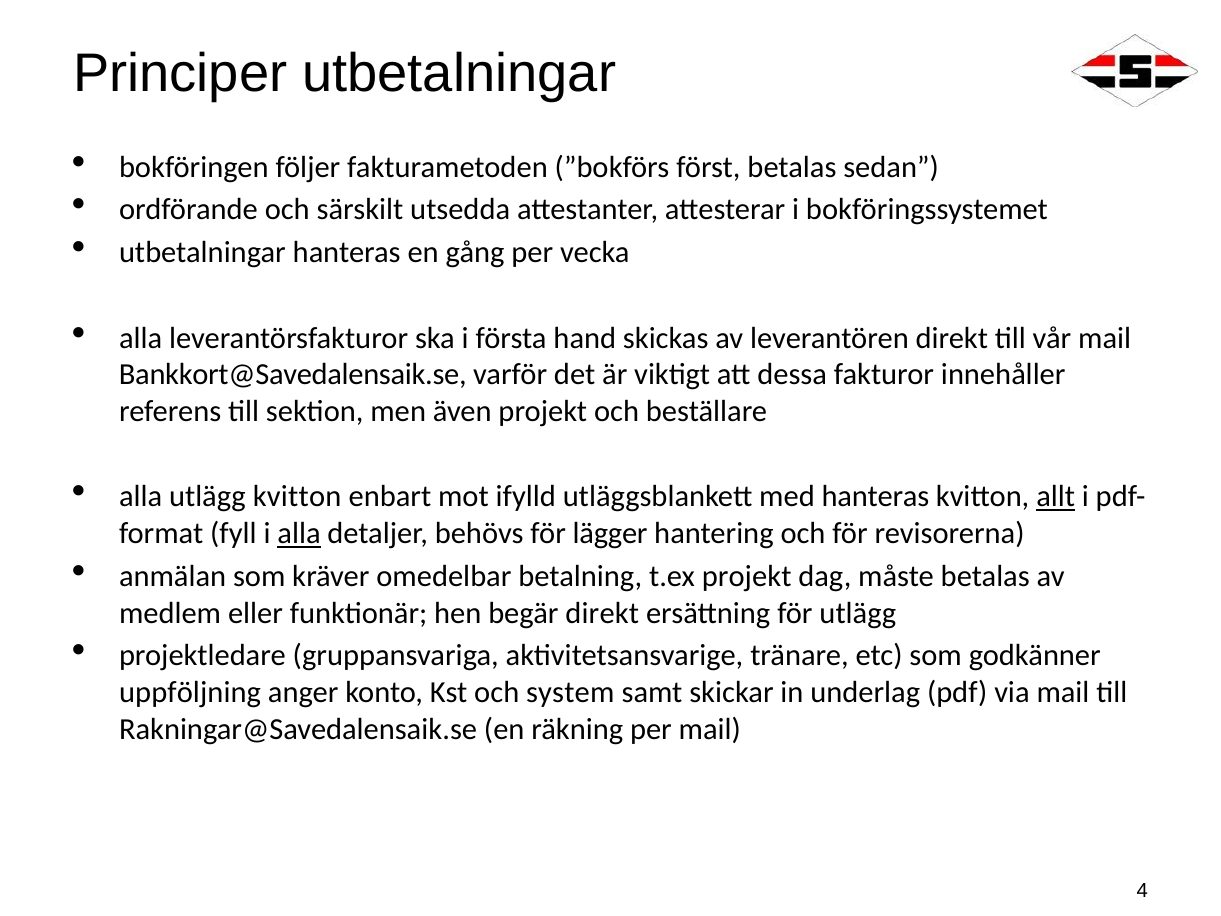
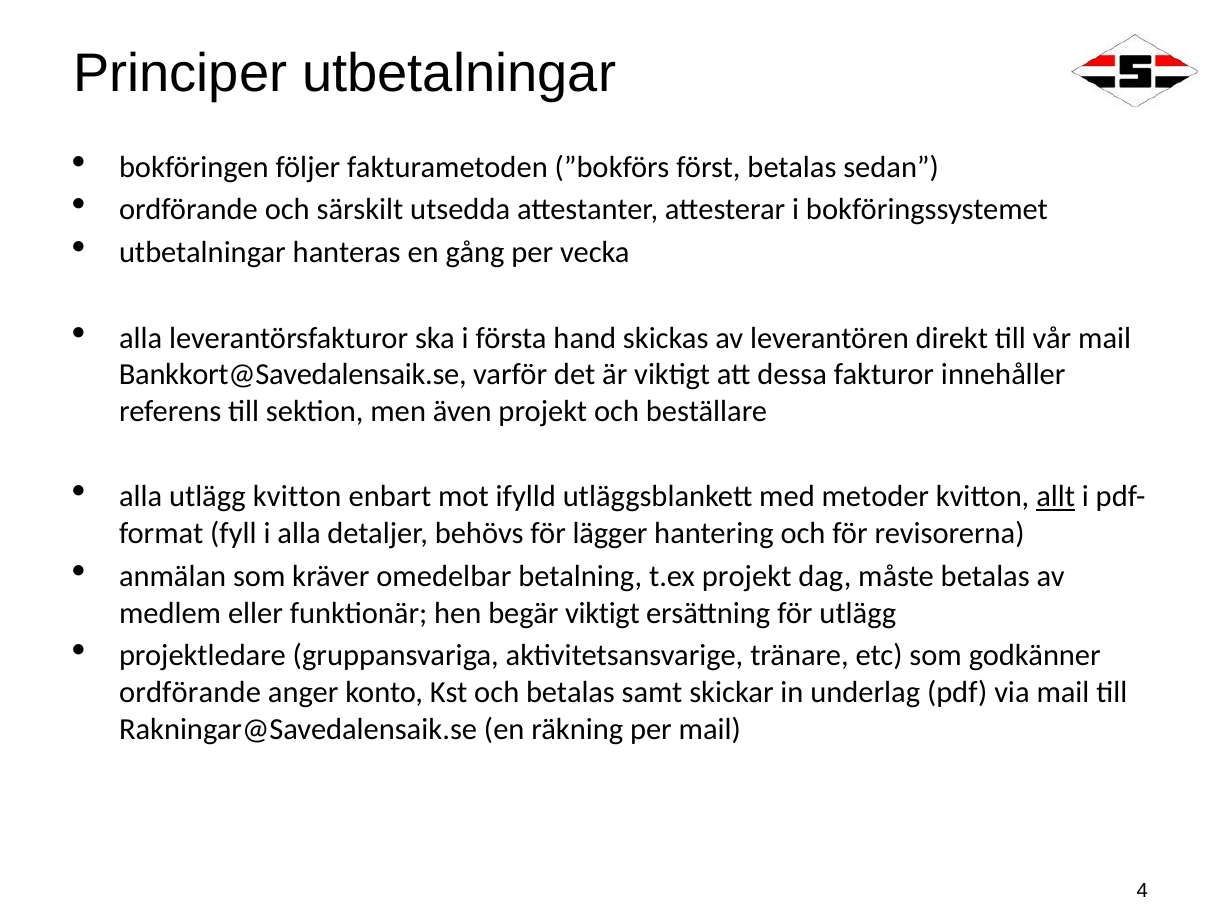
med hanteras: hanteras -> metoder (875, 497)
alla underline: present -> none (299, 533)
begär direkt: direkt -> viktigt (602, 613)
uppföljning: uppföljning -> ordförande (190, 692)
och system: system -> betalas (570, 692)
